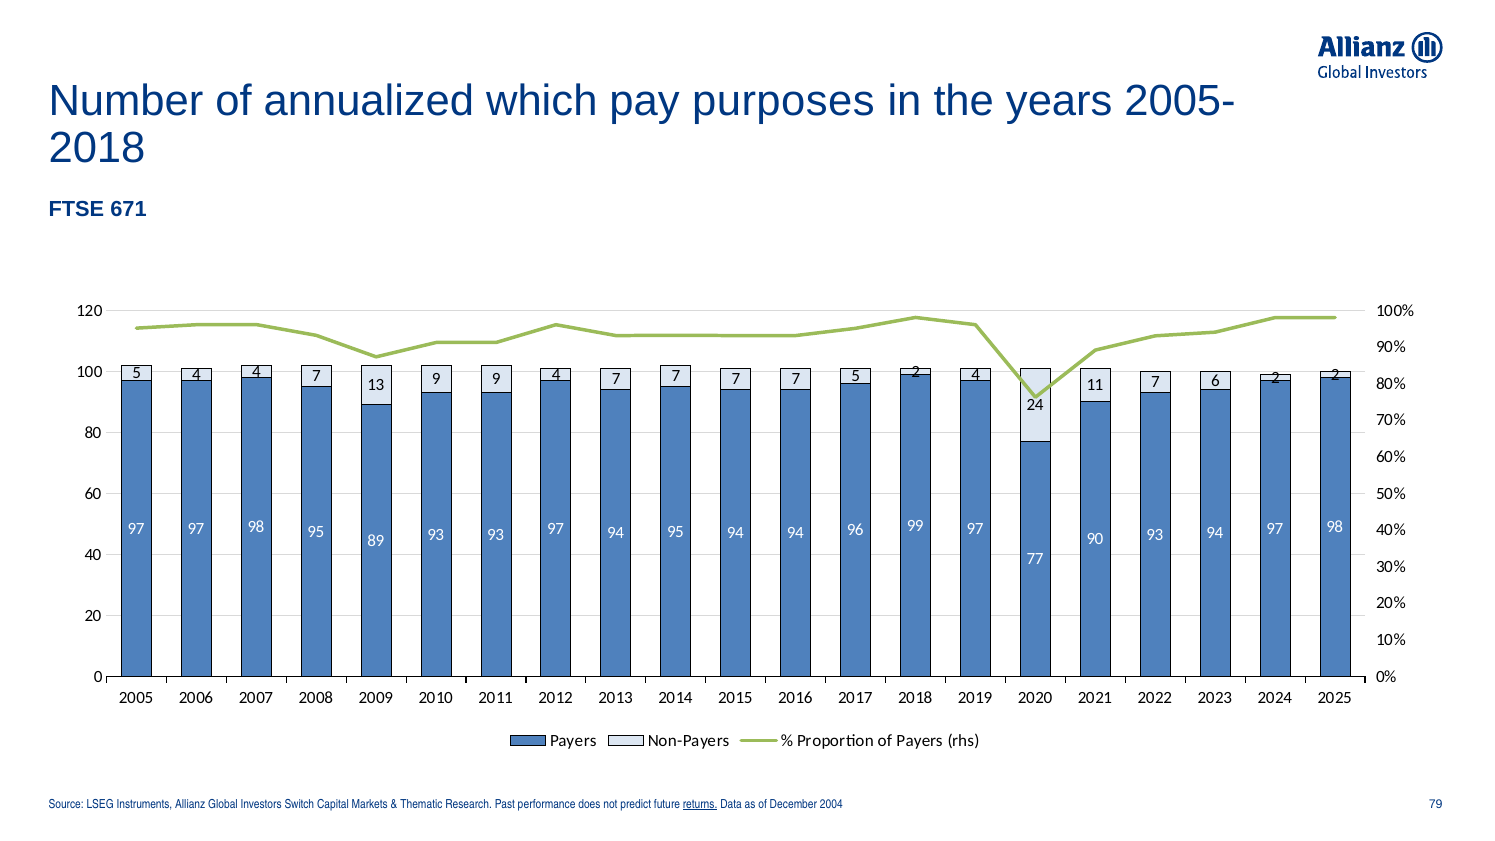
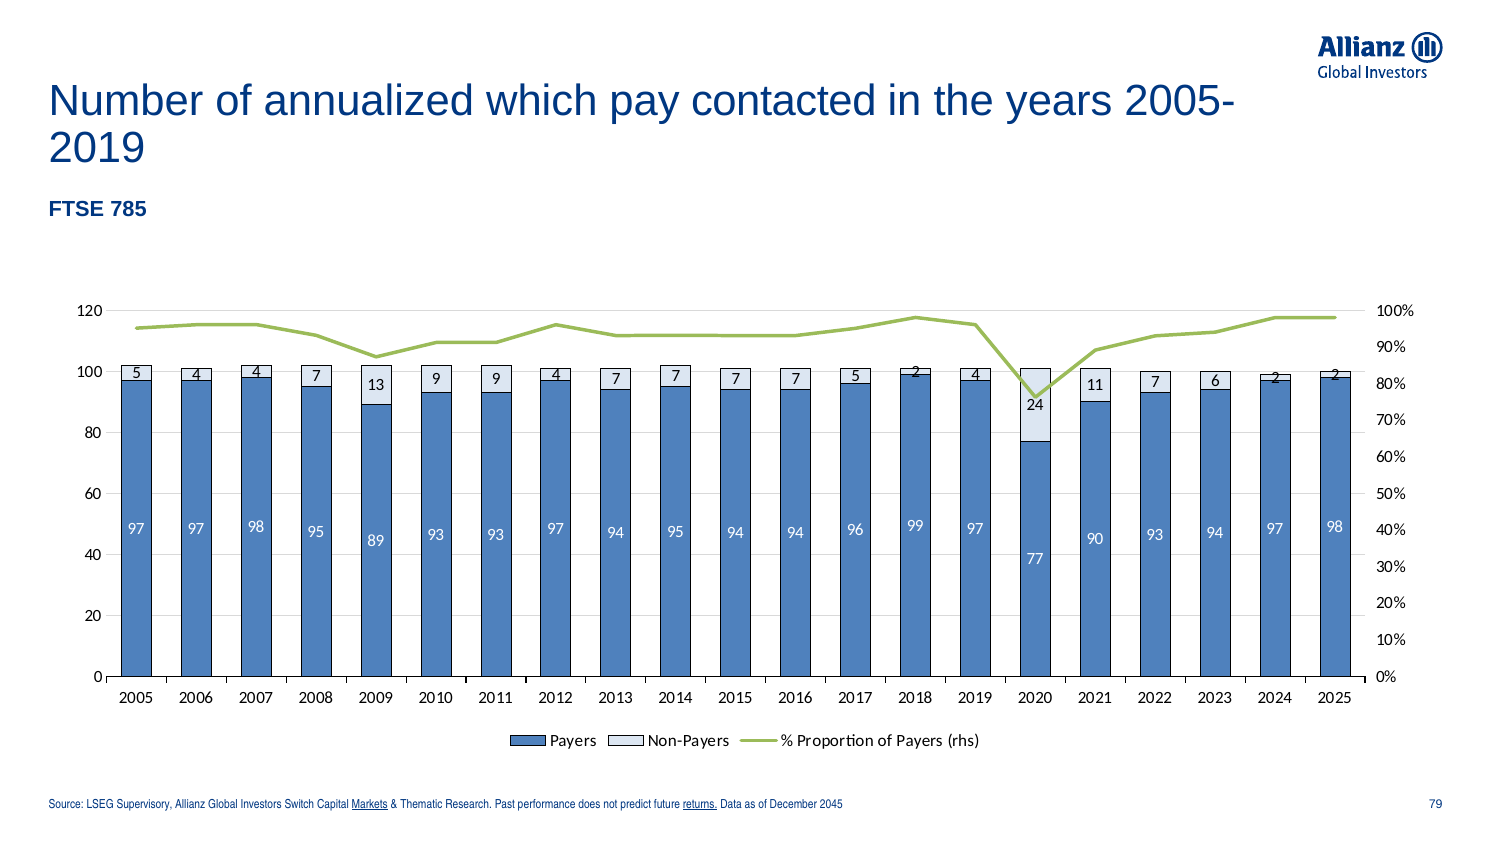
purposes: purposes -> contacted (784, 101)
2018: 2018 -> 2019 (97, 149)
671: 671 -> 785 (129, 210)
Instruments: Instruments -> Supervisory (145, 804)
Markets underline: none -> present (370, 804)
2004: 2004 -> 2045 (831, 804)
